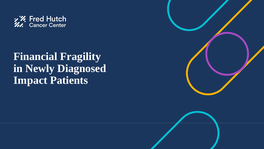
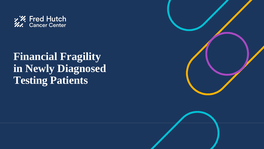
Impact: Impact -> Testing (31, 80)
